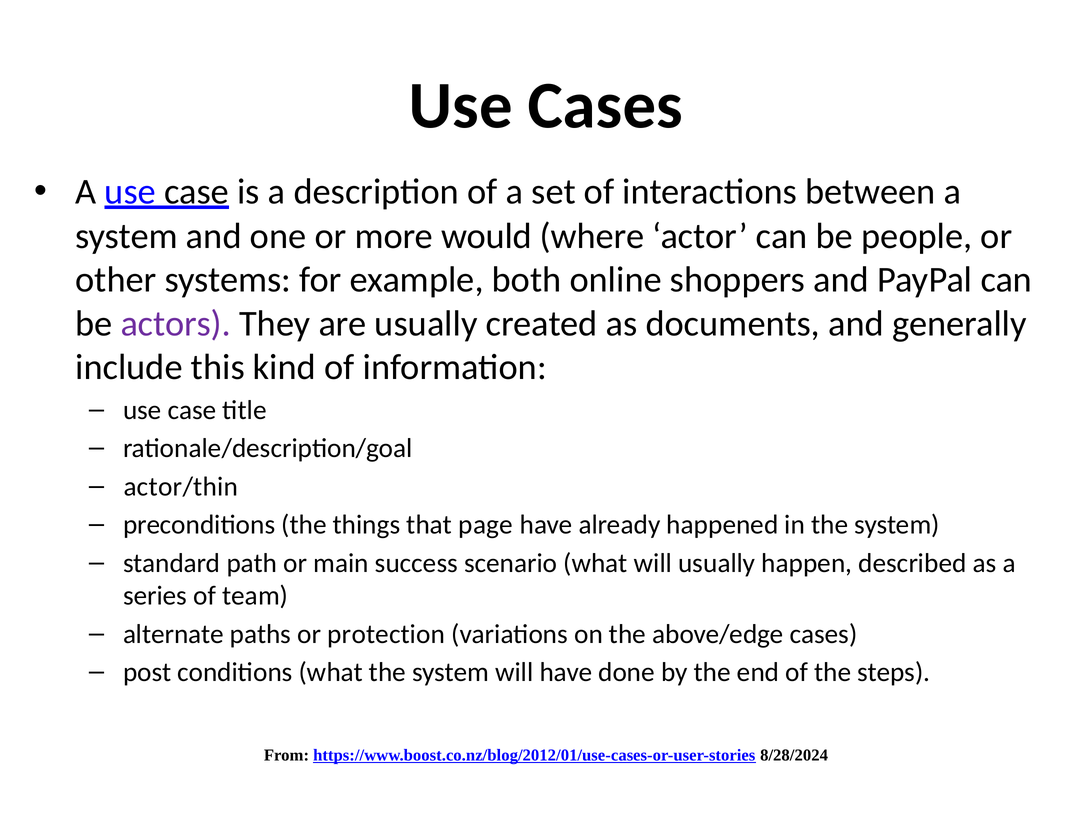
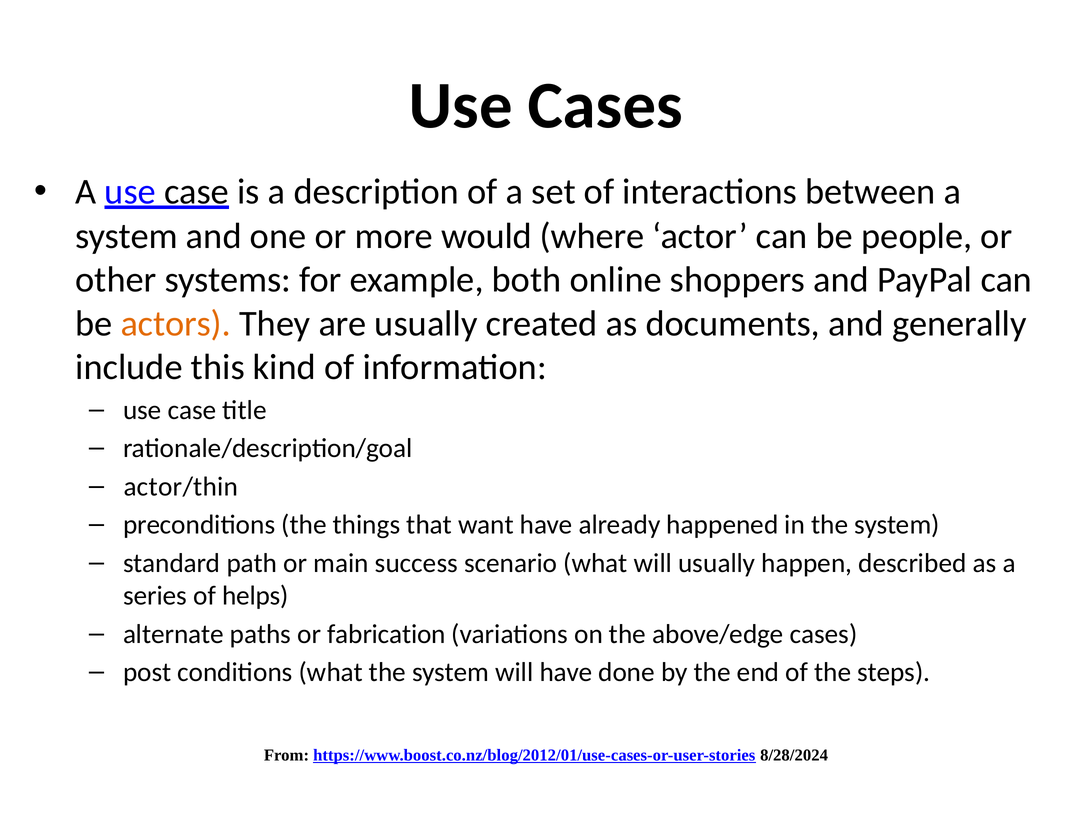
actors colour: purple -> orange (176, 323)
page: page -> want (486, 525)
team: team -> helps (255, 596)
protection: protection -> fabrication (386, 634)
